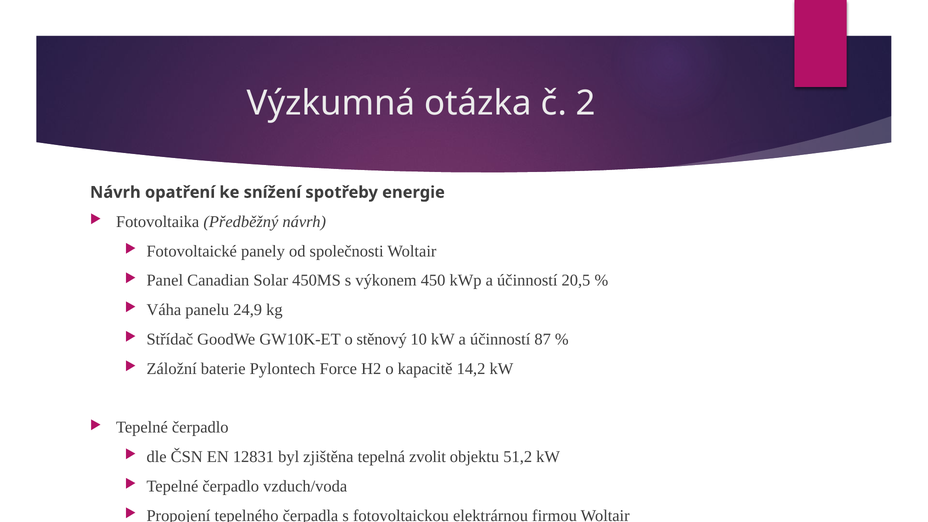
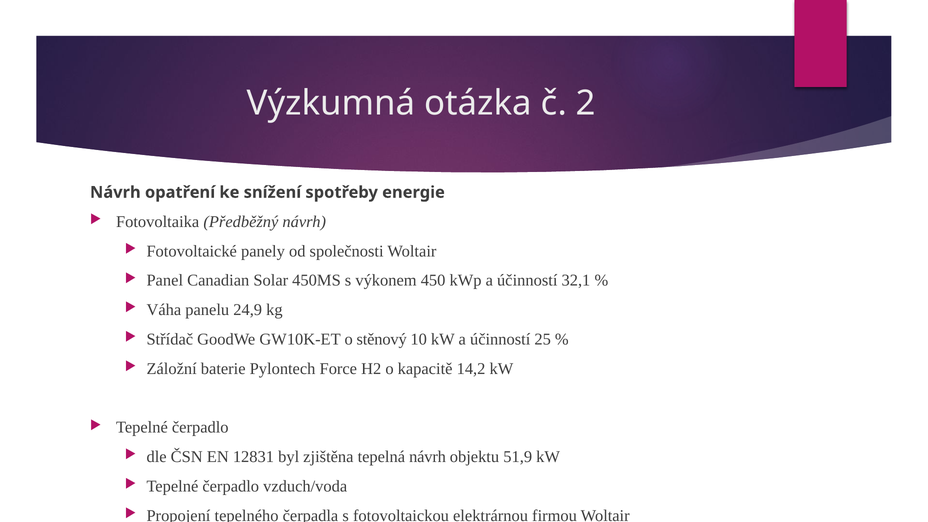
20,5: 20,5 -> 32,1 (576, 281)
87: 87 -> 25 (543, 339)
tepelná zvolit: zvolit -> návrh (428, 457)
51,2: 51,2 -> 51,9 (518, 457)
